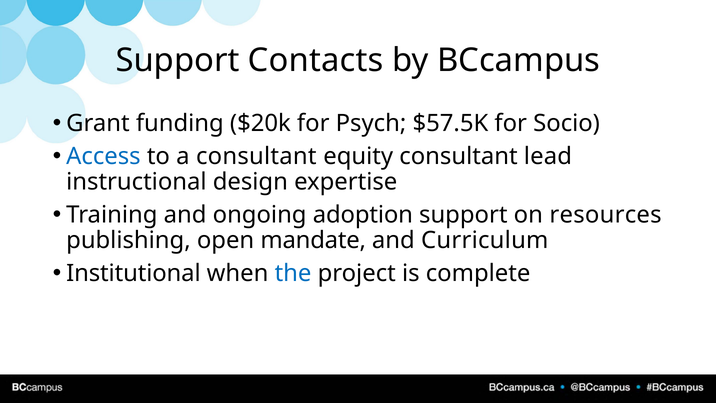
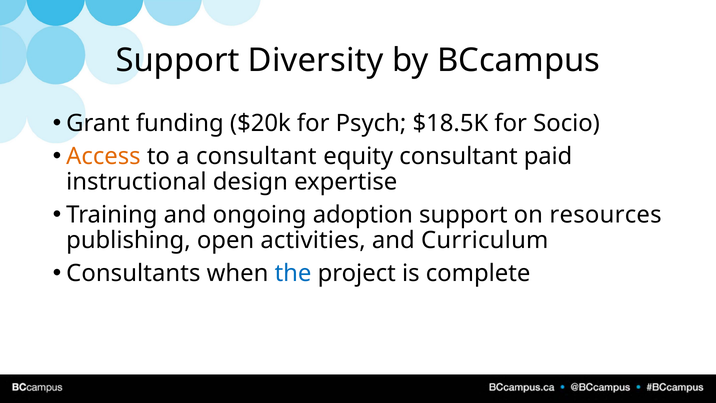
Contacts: Contacts -> Diversity (316, 60)
$57.5K: $57.5K -> $18.5K (450, 123)
Access colour: blue -> orange (103, 156)
lead: lead -> paid (548, 156)
mandate: mandate -> activities (313, 240)
Institutional: Institutional -> Consultants (133, 273)
